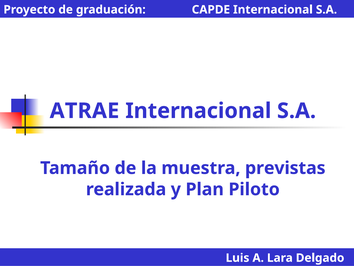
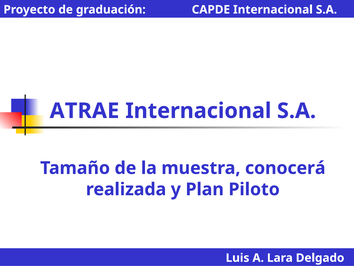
previstas: previstas -> conocerá (285, 168)
